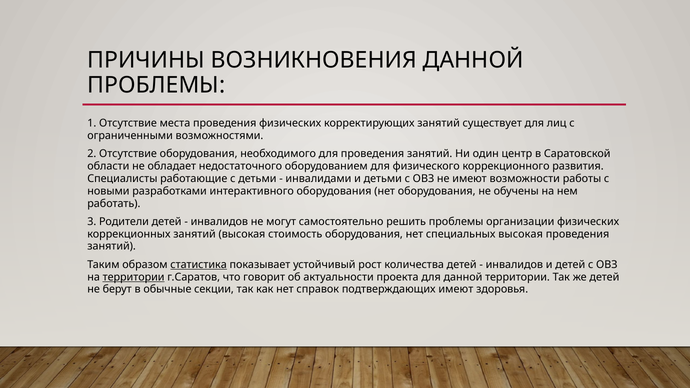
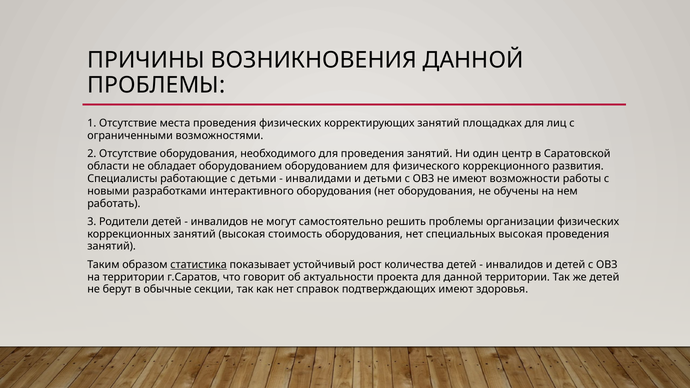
существует: существует -> площадках (492, 123)
обладает недостаточного: недостаточного -> оборудованием (241, 166)
территории underline: present -> none (134, 277)
